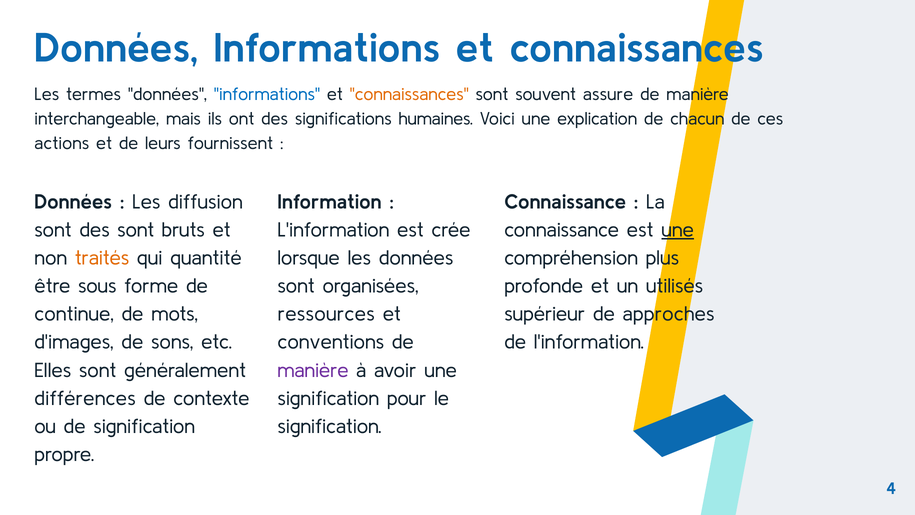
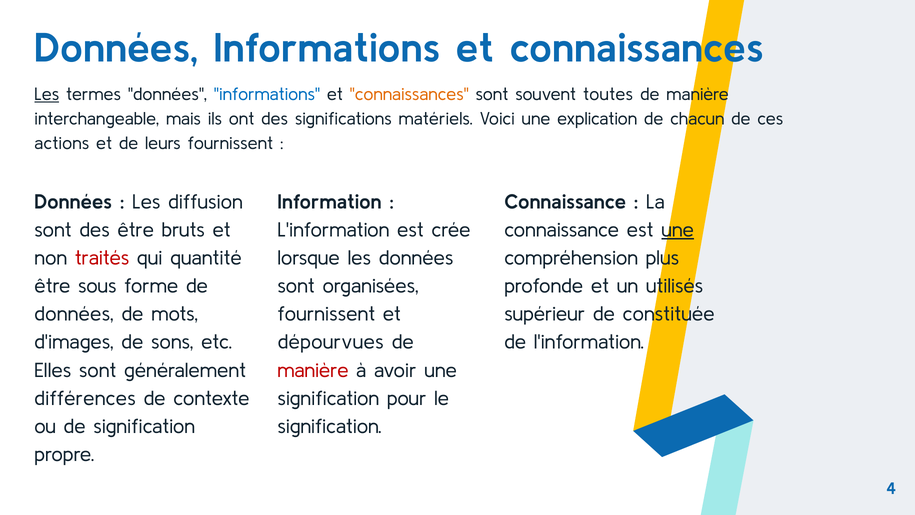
Les underline: none -> present (47, 94)
assure: assure -> toutes (608, 94)
humaines: humaines -> matériels (436, 119)
des sont: sont -> être (136, 230)
traités colour: orange -> red (102, 258)
continue: continue -> données (74, 314)
ressources: ressources -> fournissent (326, 314)
approches: approches -> constituée (669, 314)
conventions: conventions -> dépourvues (331, 342)
manière colour: purple -> red (313, 370)
